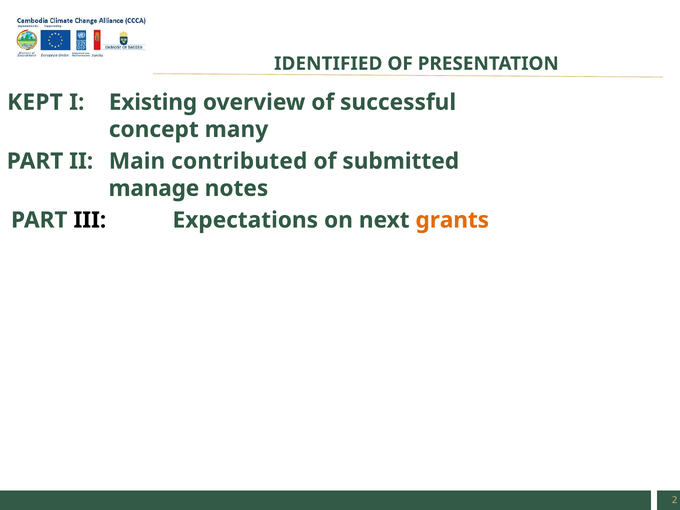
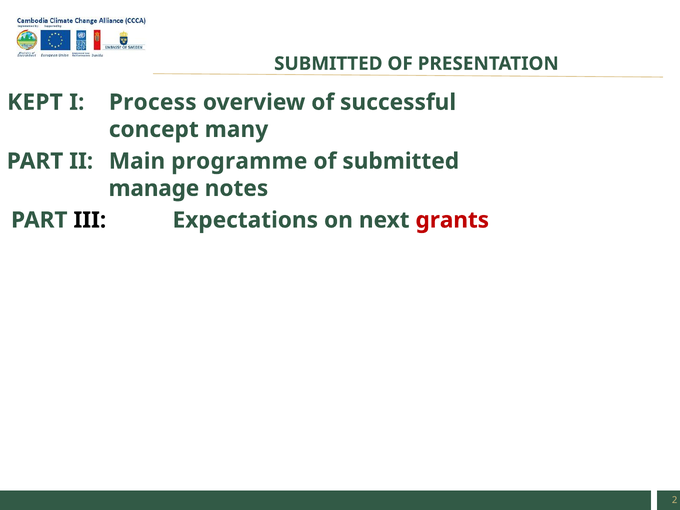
IDENTIFIED: IDENTIFIED -> SUBMITTED (328, 64)
Existing: Existing -> Process (153, 102)
contributed: contributed -> programme (239, 161)
grants colour: orange -> red (452, 220)
